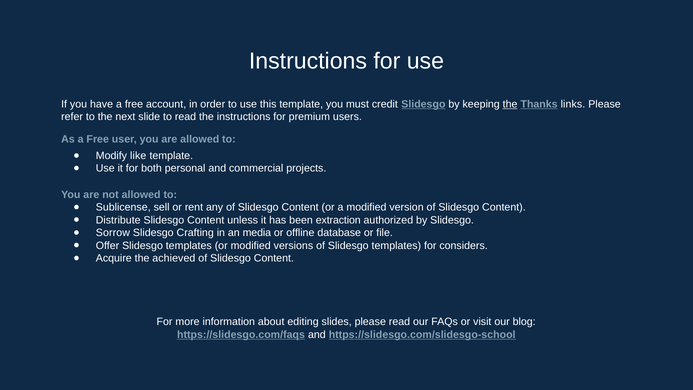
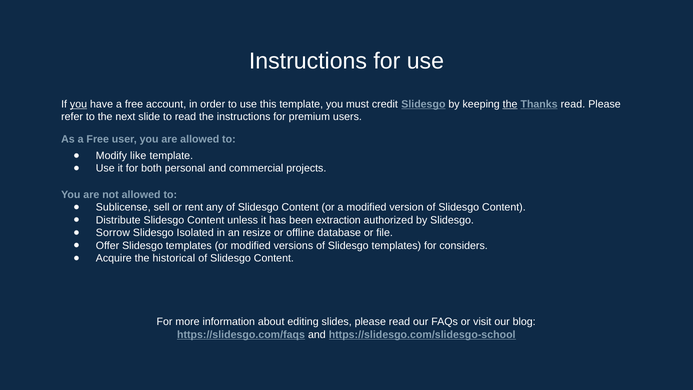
you underline: none -> present (79, 104)
Thanks links: links -> read (573, 104)
Crafting: Crafting -> Isolated (195, 233)
media: media -> resize (257, 233)
achieved: achieved -> historical (174, 258)
